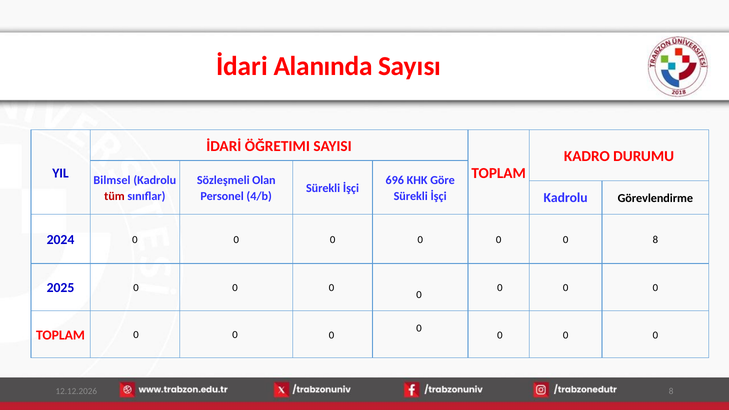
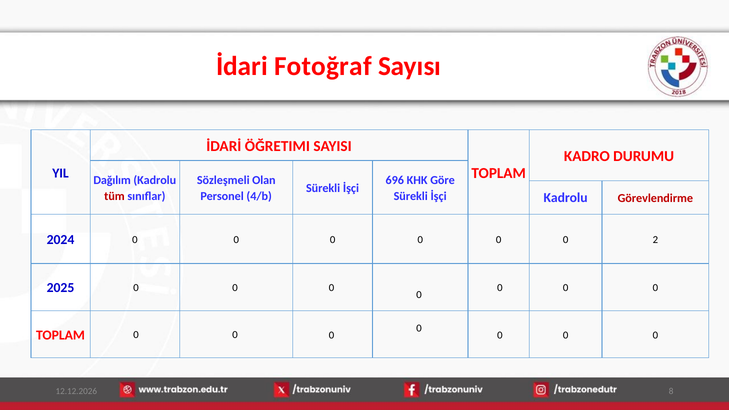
Alanında: Alanında -> Fotoğraf (323, 66)
Bilmsel: Bilmsel -> Dağılım (112, 180)
Görevlendirme colour: black -> red (655, 198)
0 8: 8 -> 2 (655, 240)
